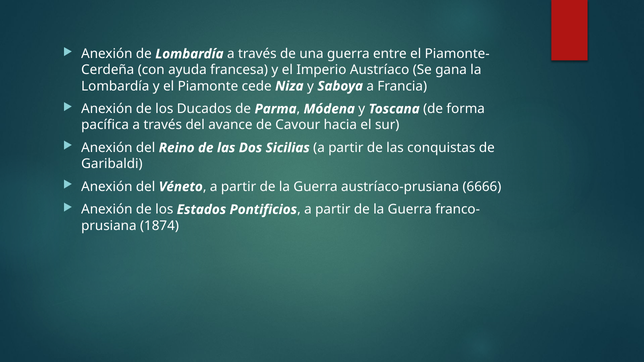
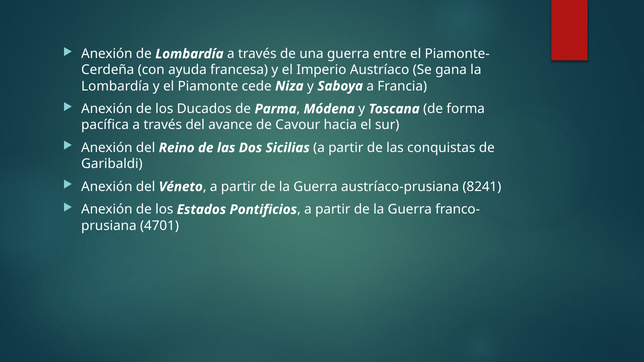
6666: 6666 -> 8241 (482, 187)
1874: 1874 -> 4701 (159, 226)
